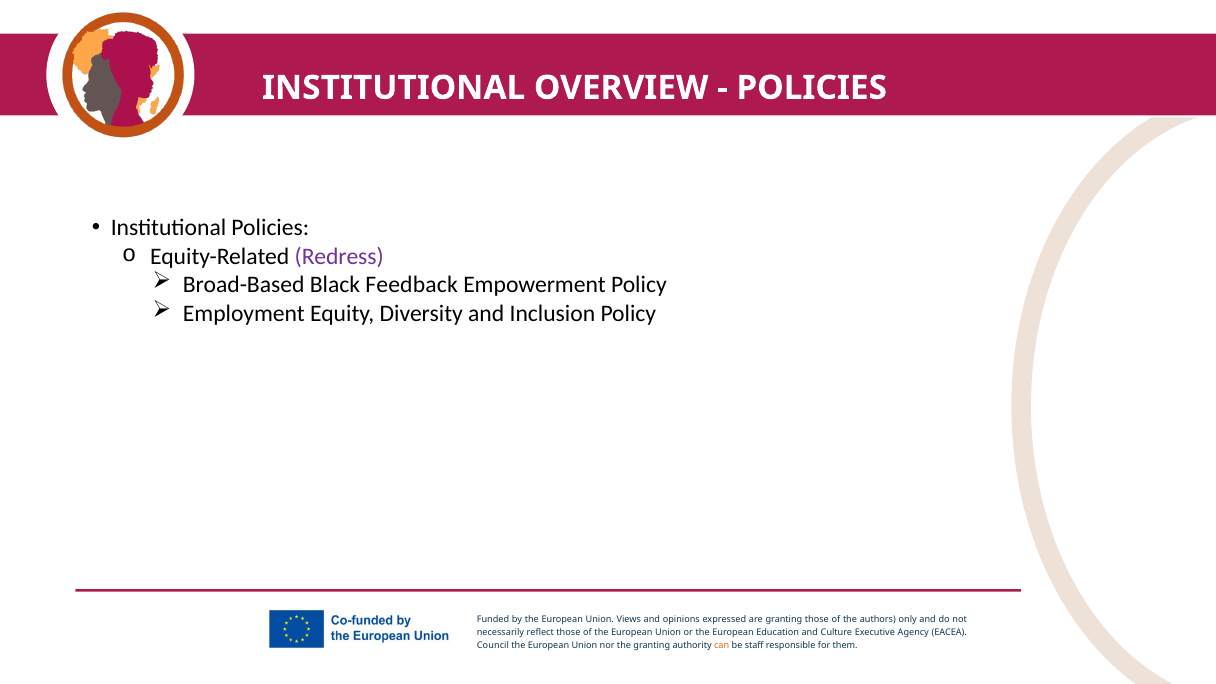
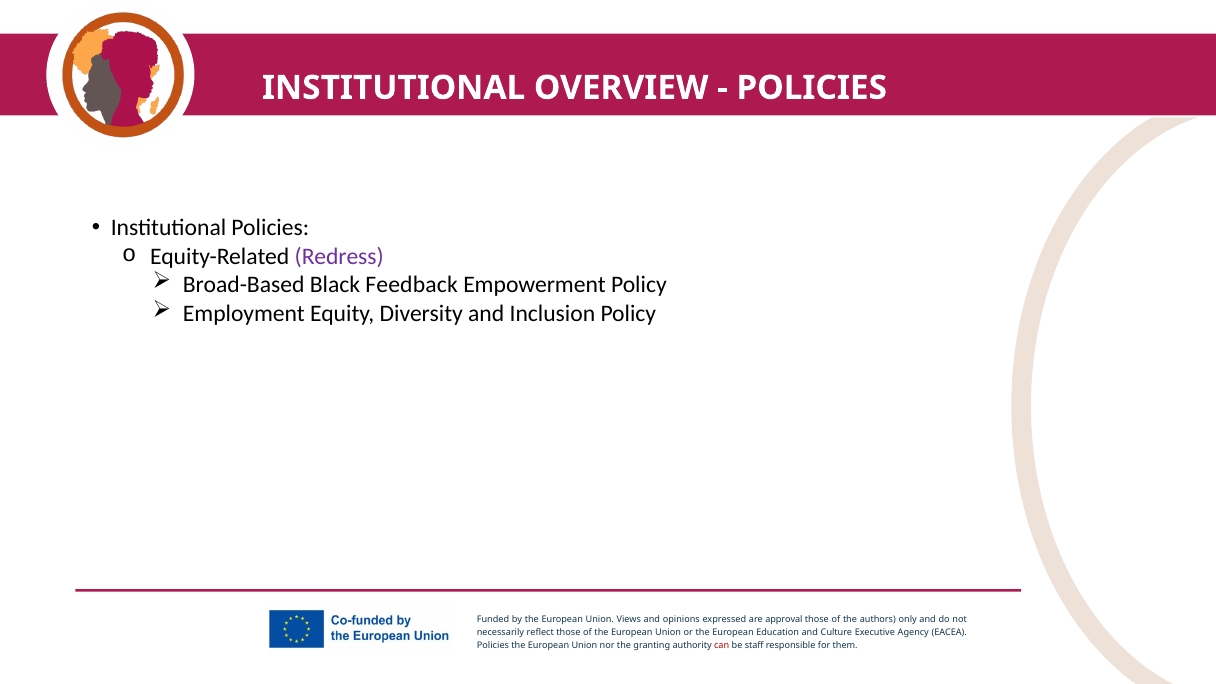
are granting: granting -> approval (784, 619)
Council: Council -> Policies (493, 645)
can colour: orange -> red (722, 645)
